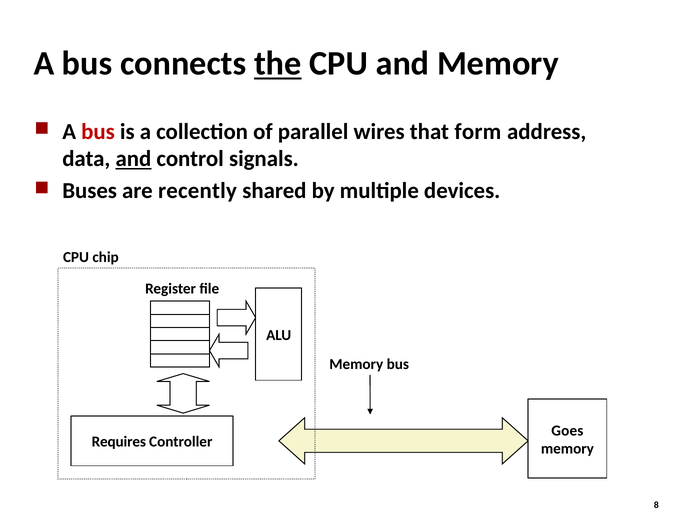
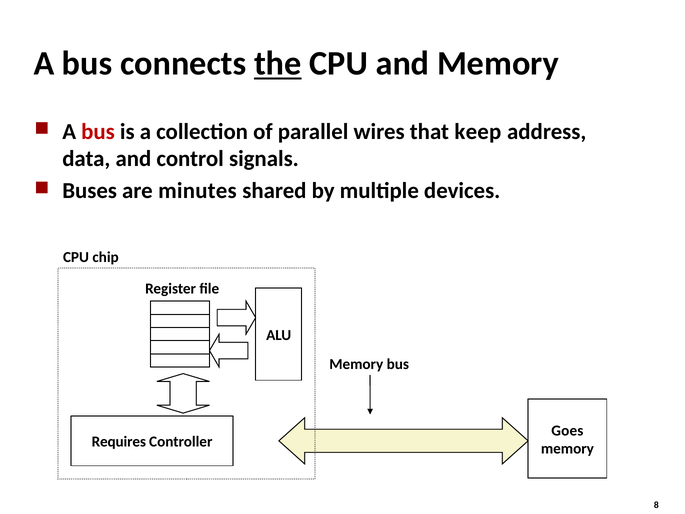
form: form -> keep (478, 131)
and underline: present -> none (133, 159)
recently: recently -> minutes (197, 191)
